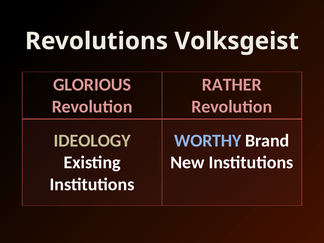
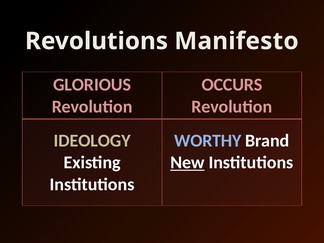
Volksgeist: Volksgeist -> Manifesto (236, 41)
RATHER: RATHER -> OCCURS (232, 85)
New underline: none -> present (187, 163)
